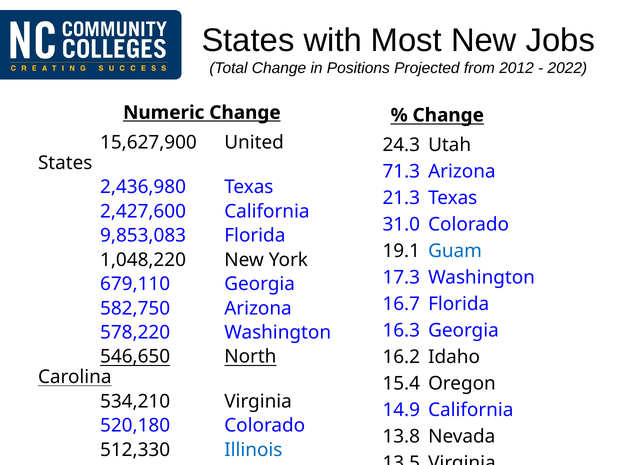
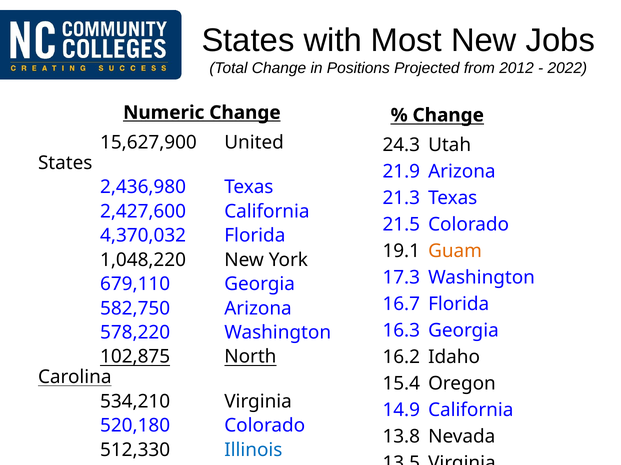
71.3: 71.3 -> 21.9 (401, 172)
31.0: 31.0 -> 21.5 (401, 225)
9,853,083: 9,853,083 -> 4,370,032 (143, 236)
Guam colour: blue -> orange (455, 251)
546,650: 546,650 -> 102,875 (135, 357)
